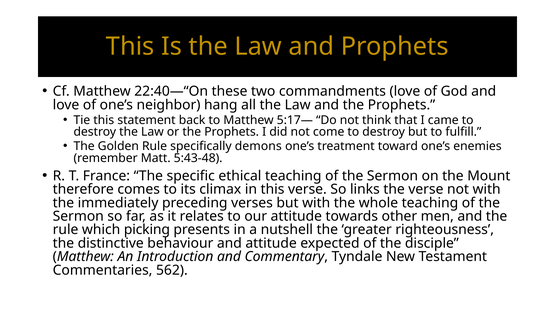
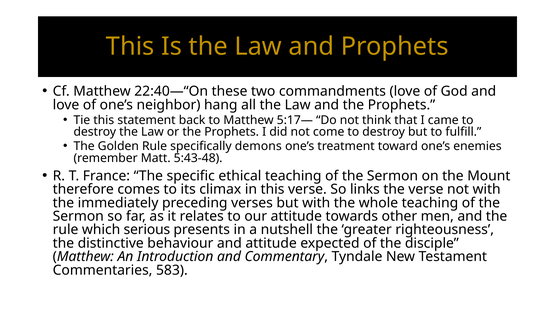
picking: picking -> serious (147, 230)
562: 562 -> 583 (172, 270)
